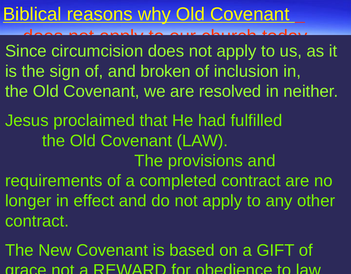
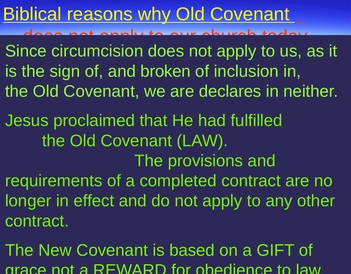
resolved: resolved -> declares (230, 91)
